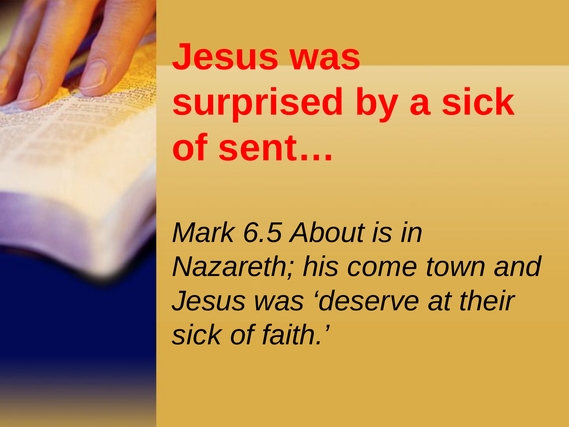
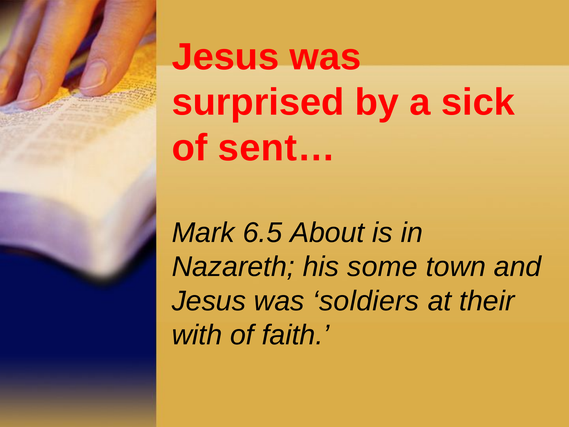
come: come -> some (382, 267)
deserve: deserve -> soldiers (366, 301)
sick: sick -> with (197, 335)
